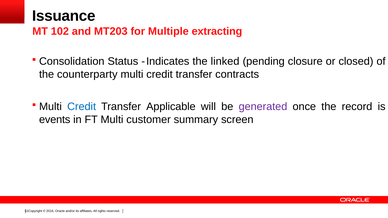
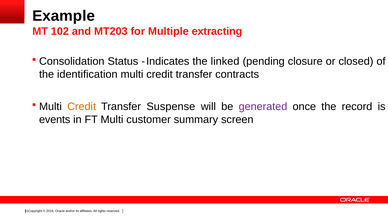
Issuance: Issuance -> Example (64, 16)
counterparty: counterparty -> identification (87, 74)
Credit colour: blue -> orange (82, 107)
Applicable: Applicable -> Suspense (171, 107)
